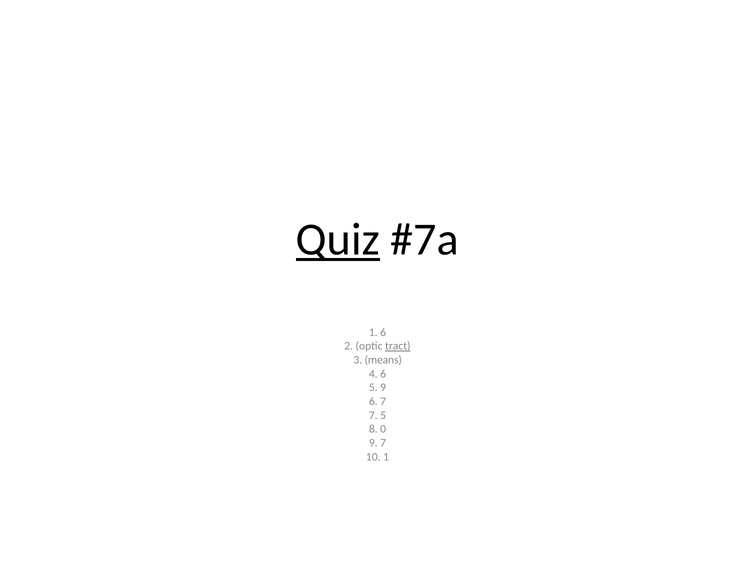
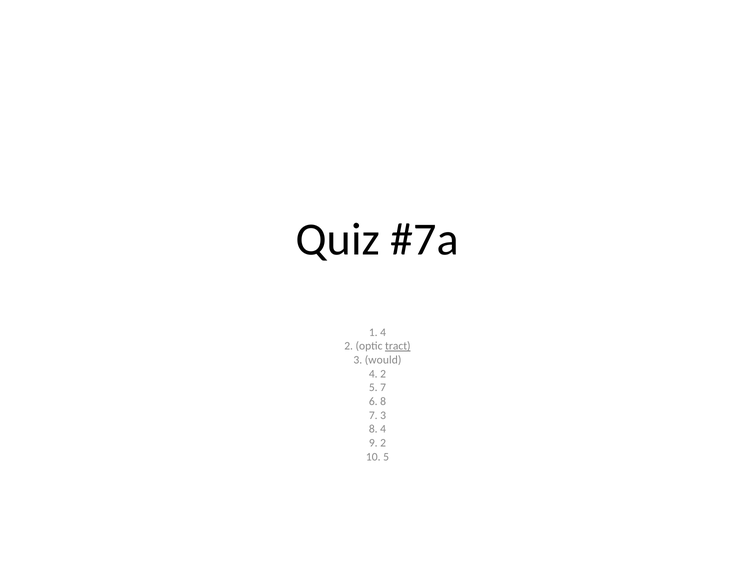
Quiz underline: present -> none (338, 240)
1 6: 6 -> 4 (383, 332)
means: means -> would (383, 360)
6: 6 -> 2 (383, 374)
5 9: 9 -> 7 (383, 388)
6 7: 7 -> 8 (383, 402)
7 5: 5 -> 3 (383, 415)
8 0: 0 -> 4 (383, 429)
9 7: 7 -> 2 (383, 443)
10 1: 1 -> 5 (386, 457)
